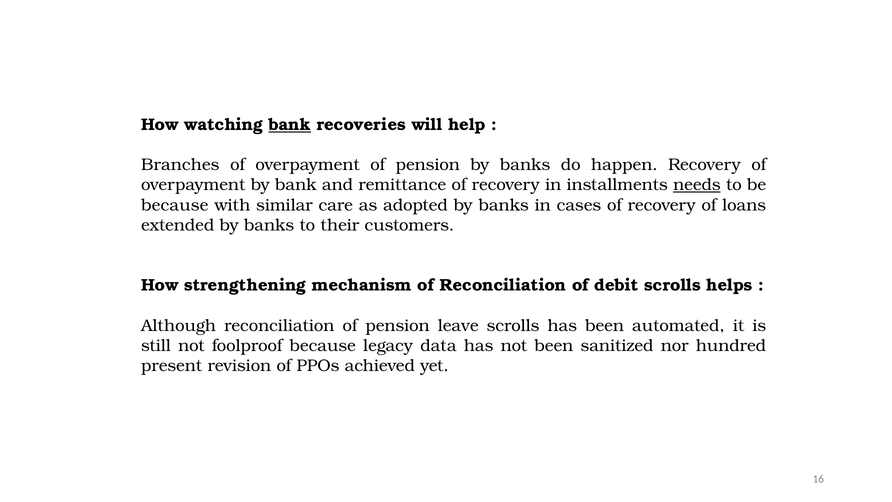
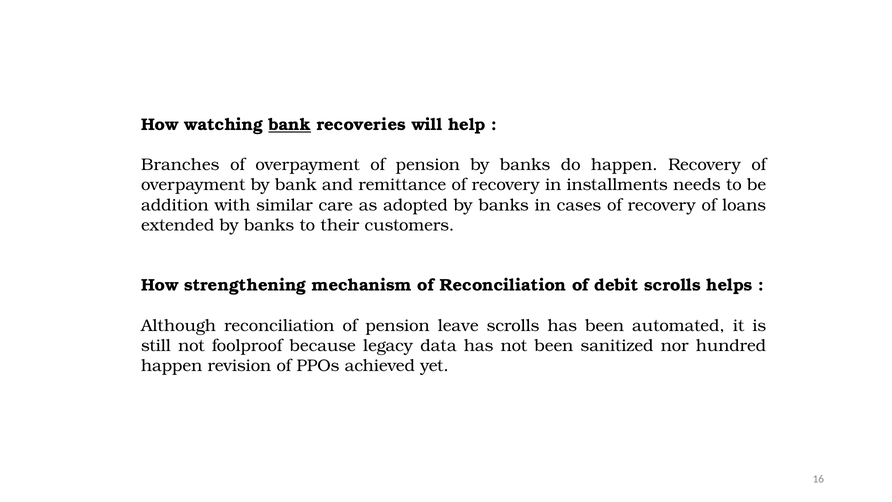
needs underline: present -> none (697, 185)
because: because -> addition (175, 205)
present: present -> happen (172, 365)
